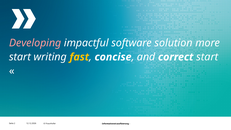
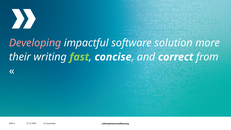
start: start -> their (20, 57)
fast colour: yellow -> light green (79, 57)
correct start: start -> from (207, 57)
